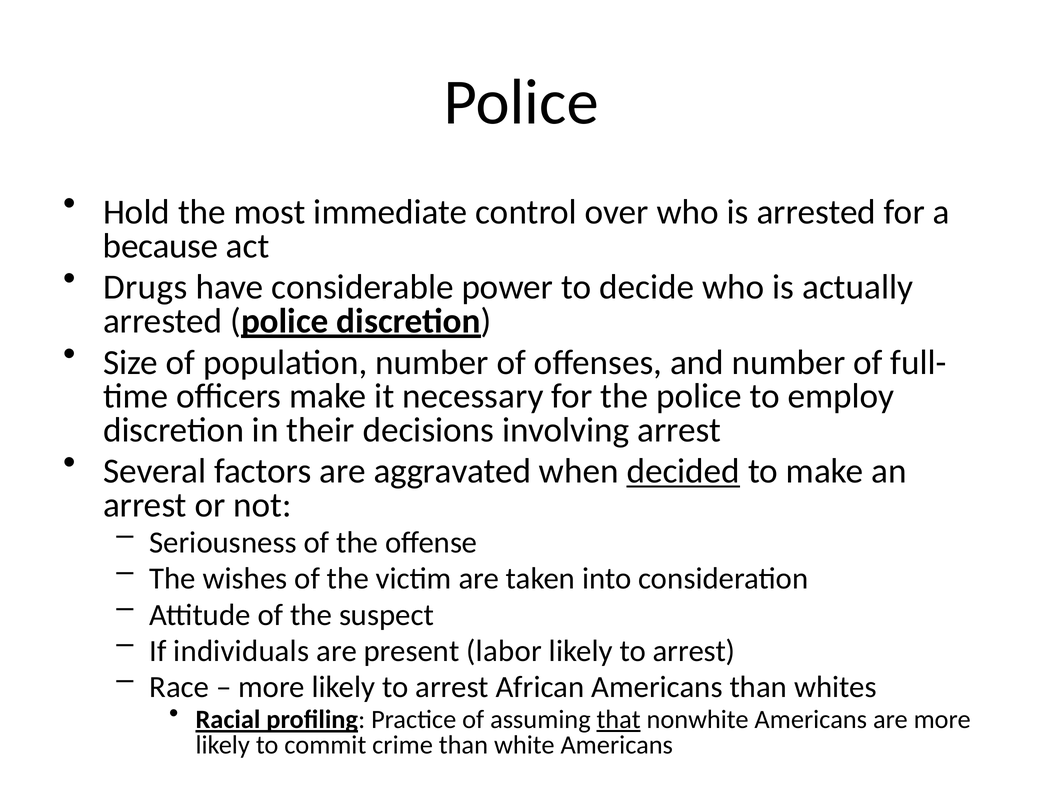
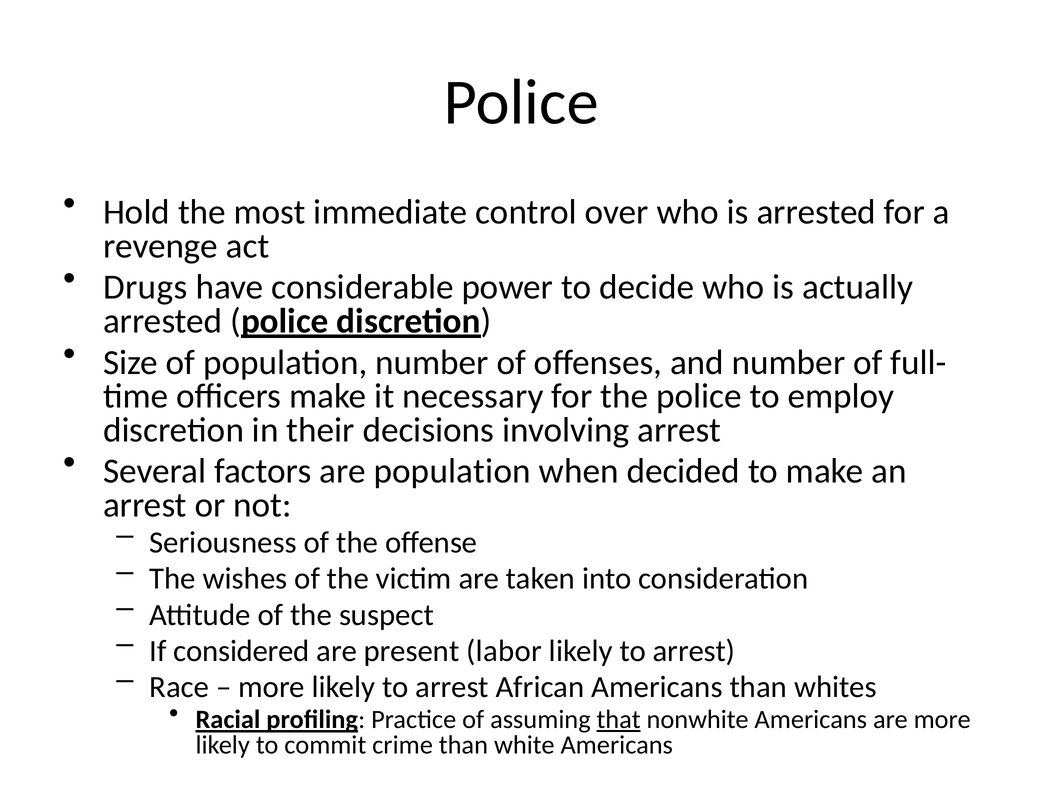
because: because -> revenge (161, 246)
are aggravated: aggravated -> population (452, 472)
decided underline: present -> none (683, 472)
individuals: individuals -> considered (242, 652)
